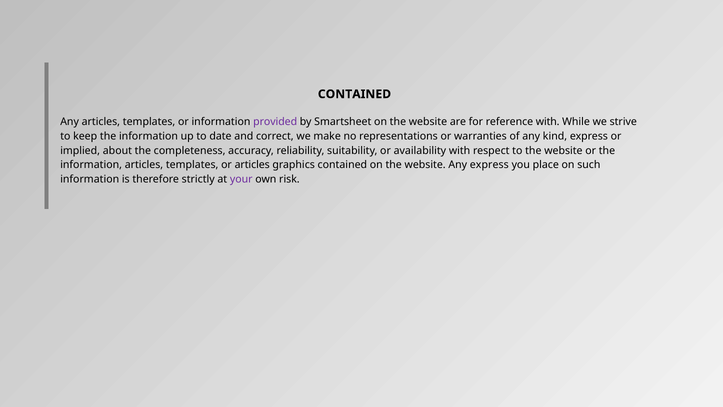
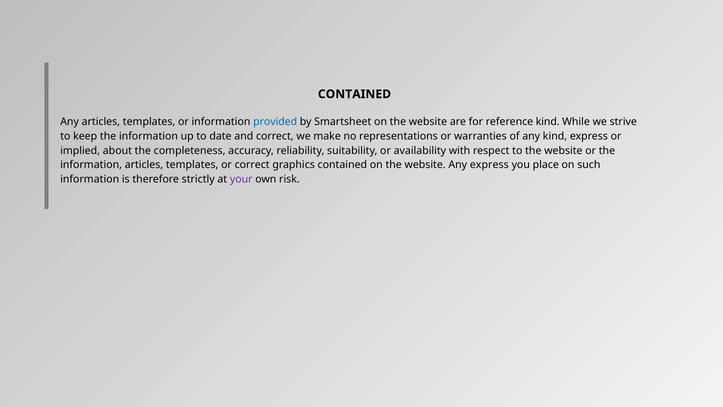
provided colour: purple -> blue (275, 122)
reference with: with -> kind (548, 122)
or articles: articles -> correct (252, 165)
